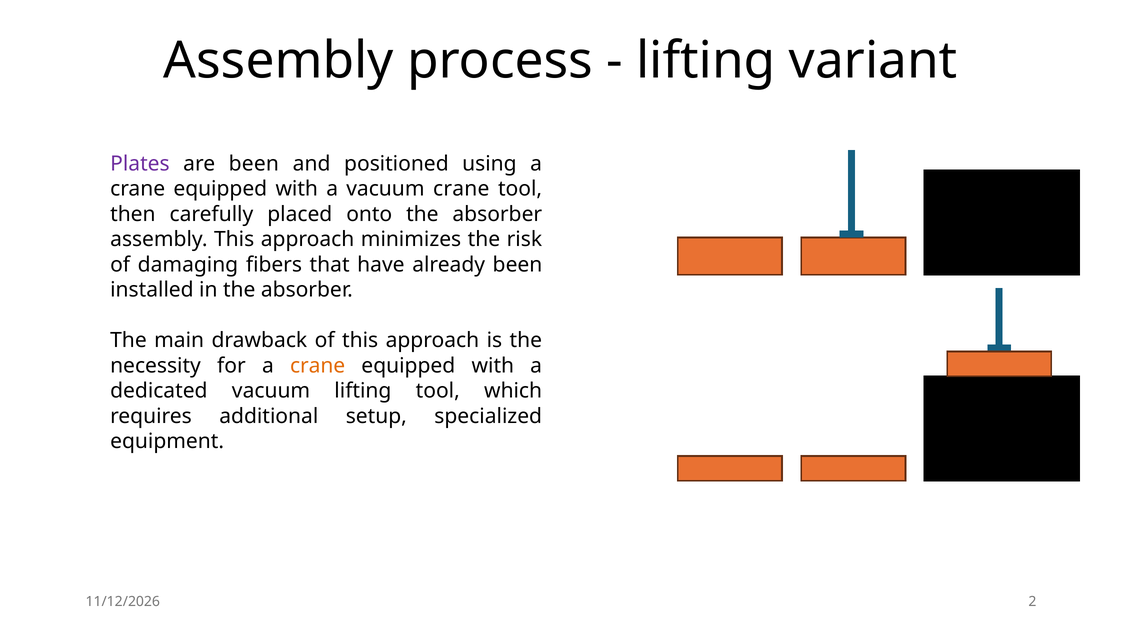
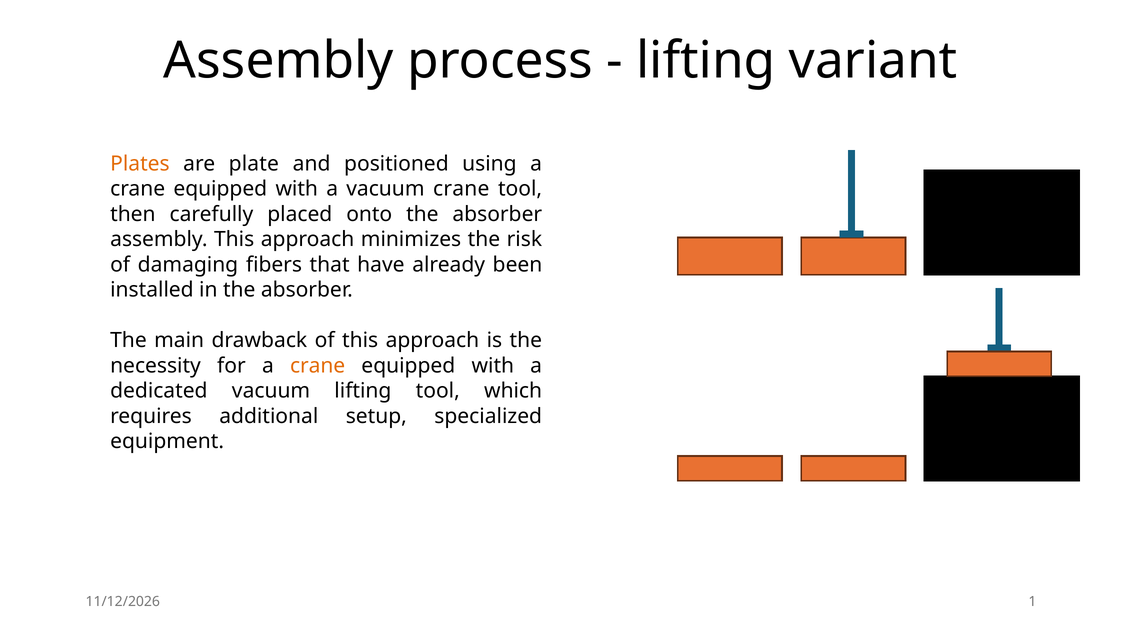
Plates colour: purple -> orange (140, 164)
are been: been -> plate (254, 164)
2: 2 -> 1 (1032, 602)
